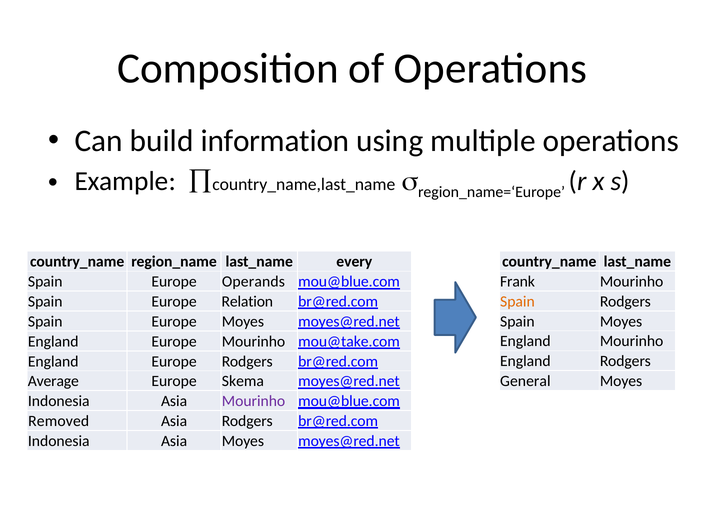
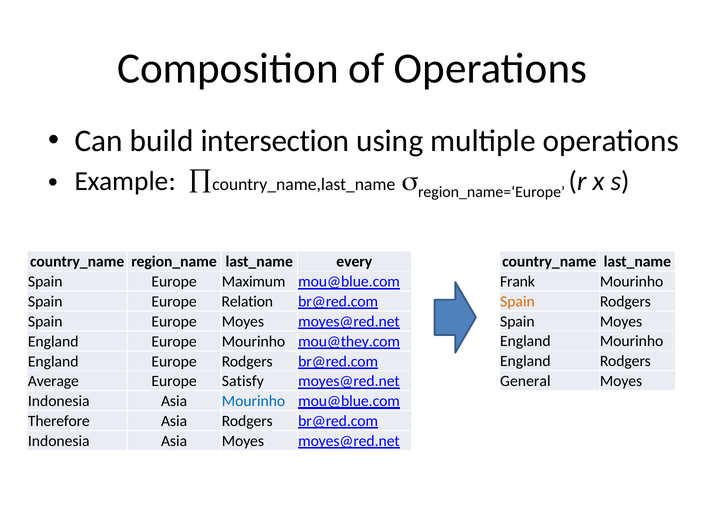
information: information -> intersection (275, 141)
Operands: Operands -> Maximum (254, 282)
mou@take.com: mou@take.com -> mou@they.com (349, 341)
Skema: Skema -> Satisfy (243, 381)
Mourinho colour: purple -> blue (254, 401)
Removed: Removed -> Therefore (59, 421)
